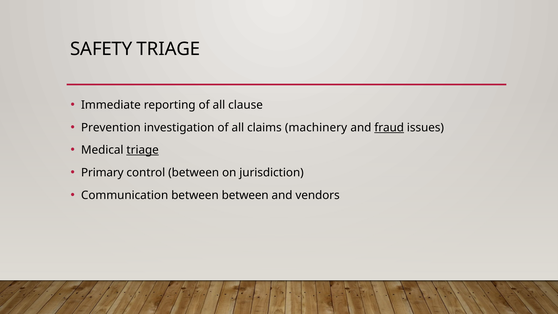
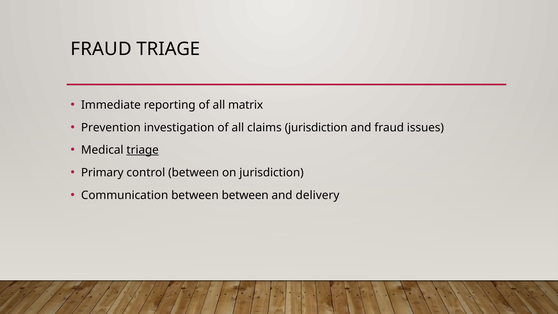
SAFETY: SAFETY -> FRAUD (101, 49)
clause: clause -> matrix (246, 105)
claims machinery: machinery -> jurisdiction (316, 127)
fraud underline: present -> none (389, 127)
vendors: vendors -> delivery (318, 195)
